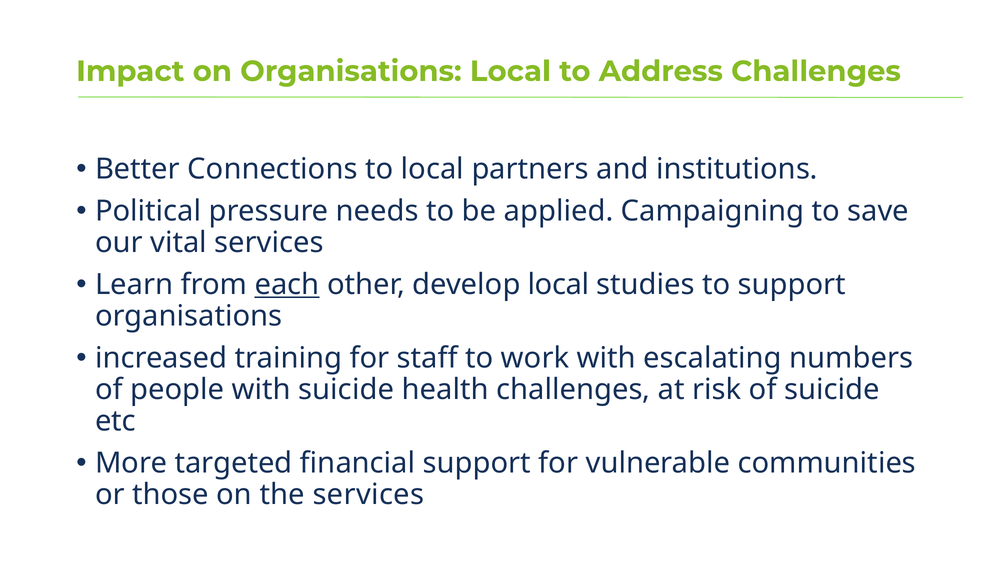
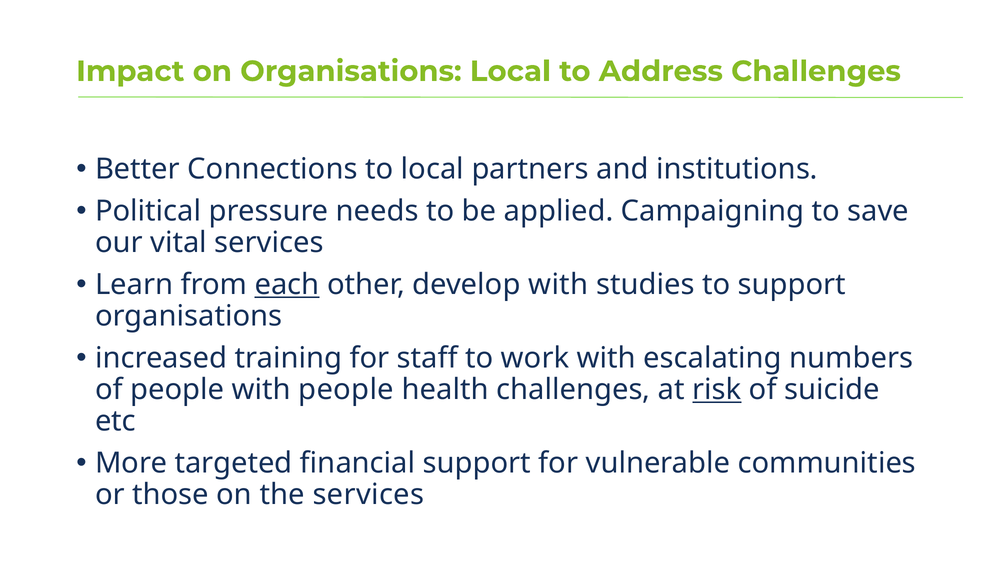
develop local: local -> with (558, 285)
with suicide: suicide -> people (346, 390)
risk underline: none -> present (717, 390)
